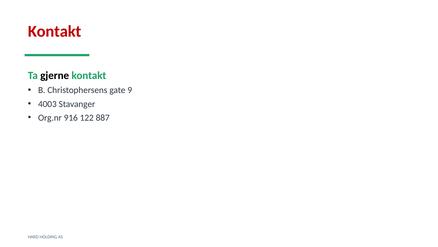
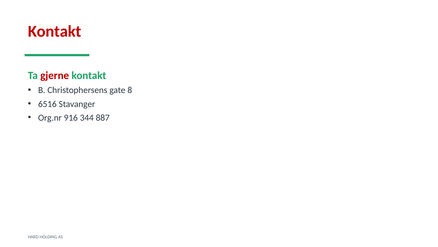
gjerne colour: black -> red (55, 75)
9: 9 -> 8 (130, 90)
4003: 4003 -> 6516 (47, 104)
122: 122 -> 344 (87, 117)
